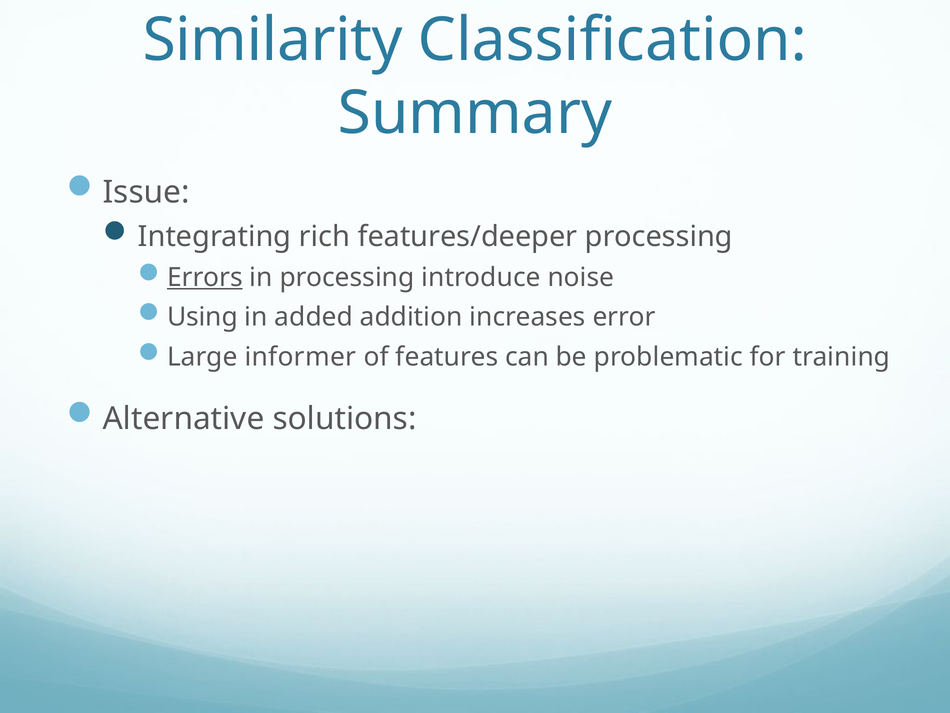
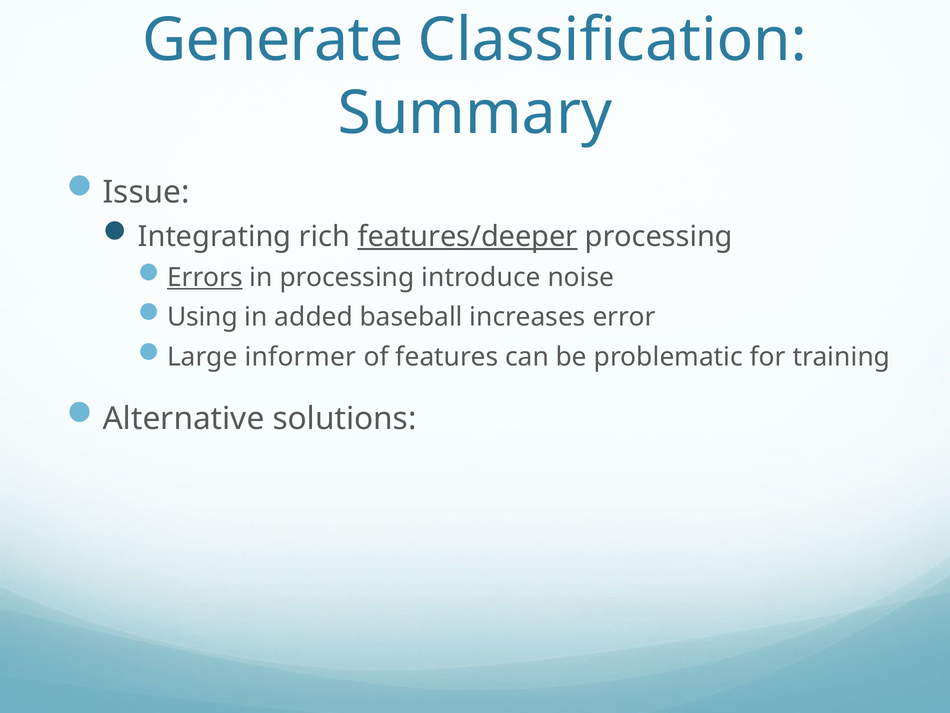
Similarity: Similarity -> Generate (273, 40)
features/deeper underline: none -> present (468, 236)
addition: addition -> baseball (411, 317)
